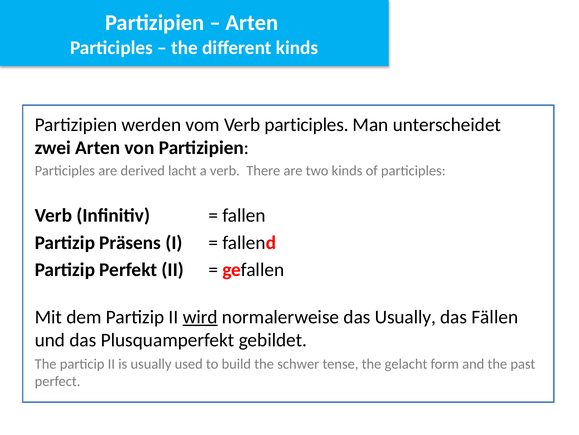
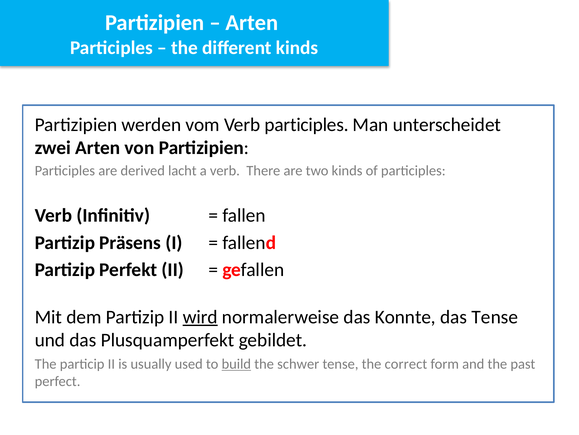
das Usually: Usually -> Konnte (405, 317)
das Fällen: Fällen -> Tense (495, 317)
build underline: none -> present (236, 363)
gelacht: gelacht -> correct (406, 363)
